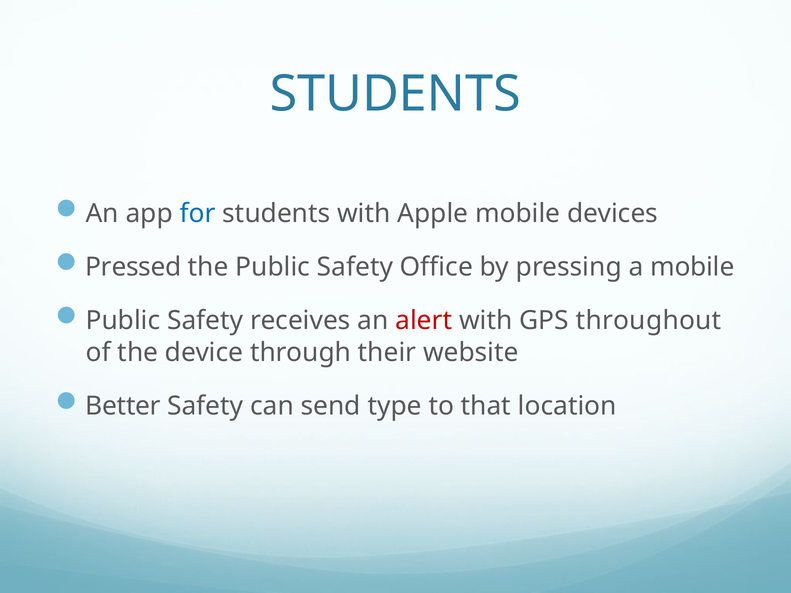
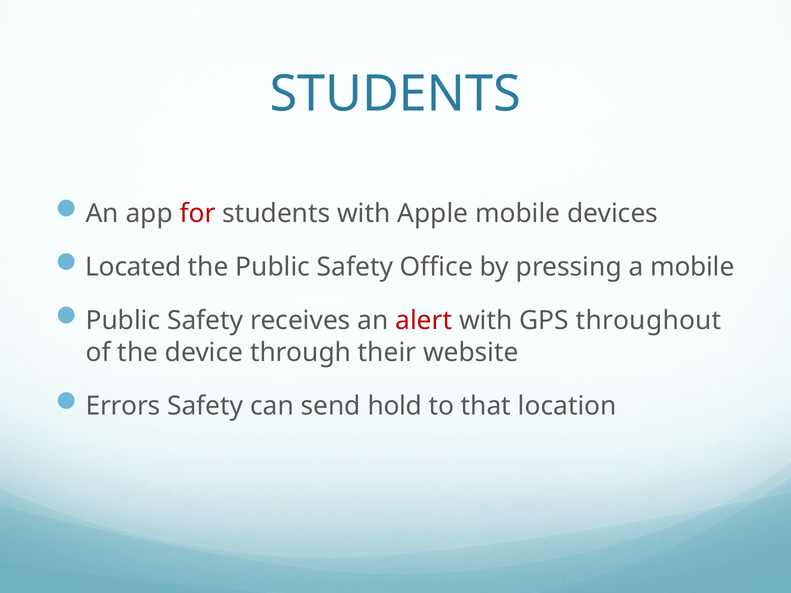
for colour: blue -> red (198, 214)
Pressed: Pressed -> Located (133, 267)
Better: Better -> Errors (123, 406)
type: type -> hold (395, 406)
